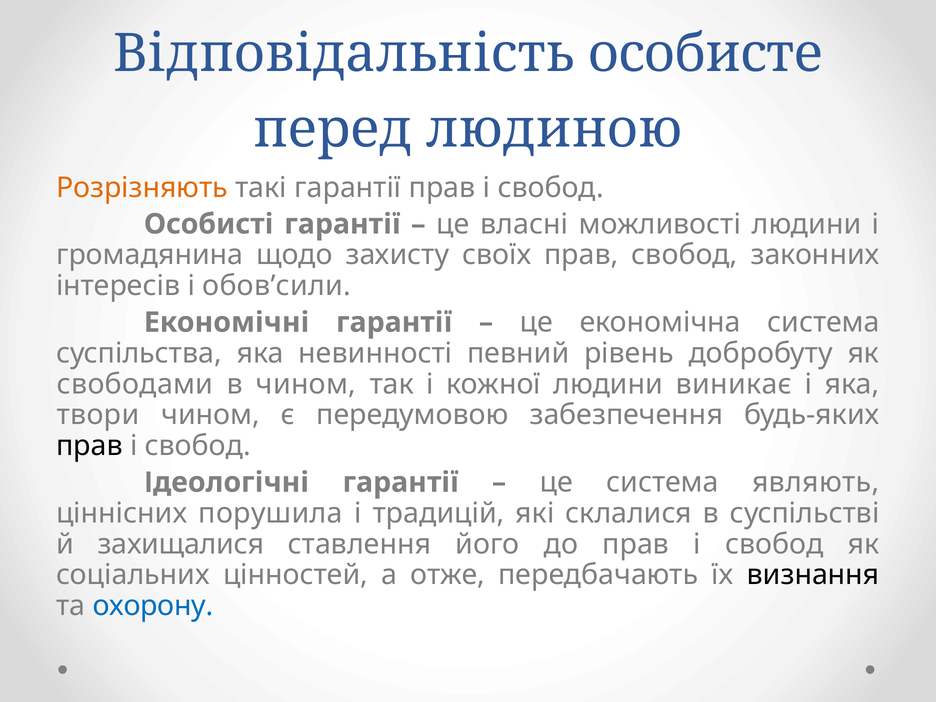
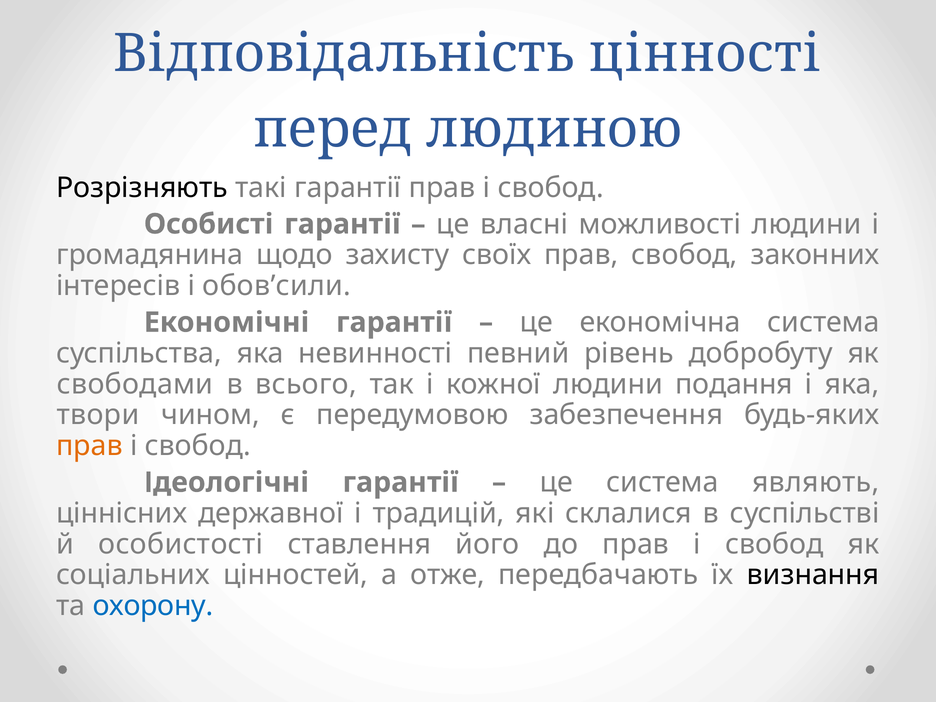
особисте: особисте -> цінності (705, 54)
Розрізняють colour: orange -> black (142, 188)
в чином: чином -> всього (306, 384)
виникає: виникає -> подання (734, 384)
прав colour: black -> orange (89, 446)
порушила: порушила -> державної (271, 513)
захищалися: захищалися -> особистості (181, 544)
